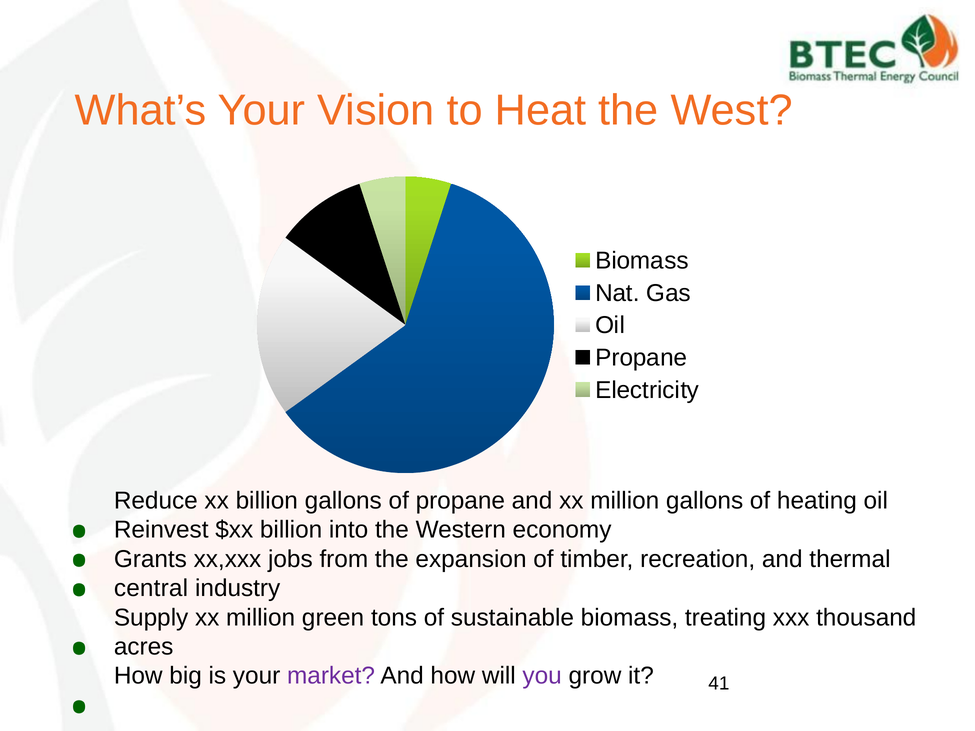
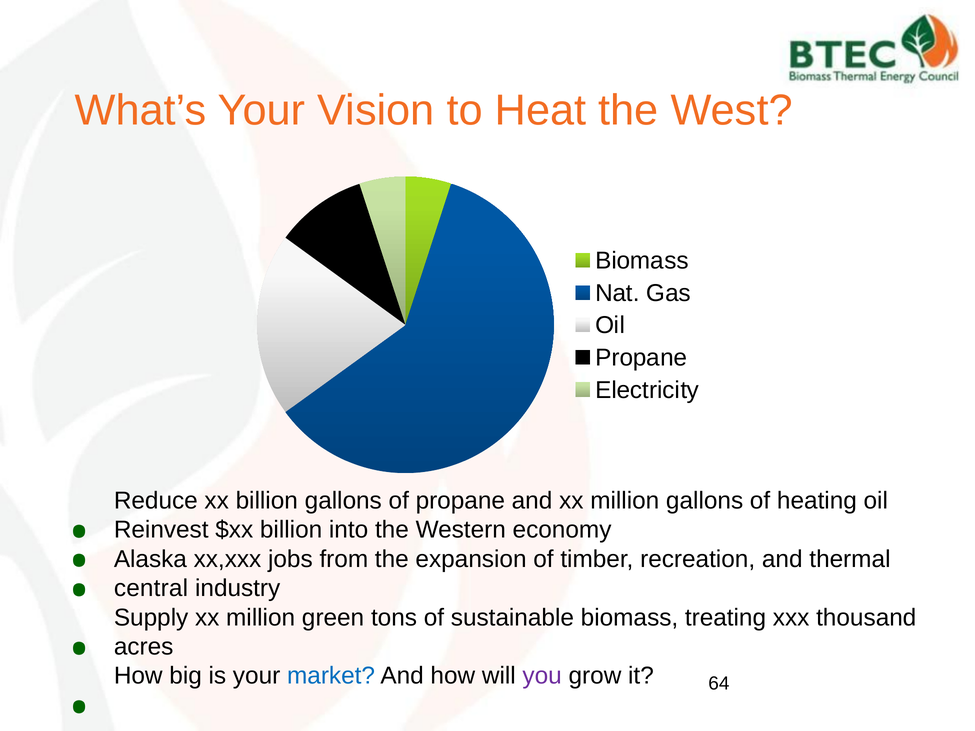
Grants: Grants -> Alaska (150, 559)
market colour: purple -> blue (331, 676)
41: 41 -> 64 (719, 684)
